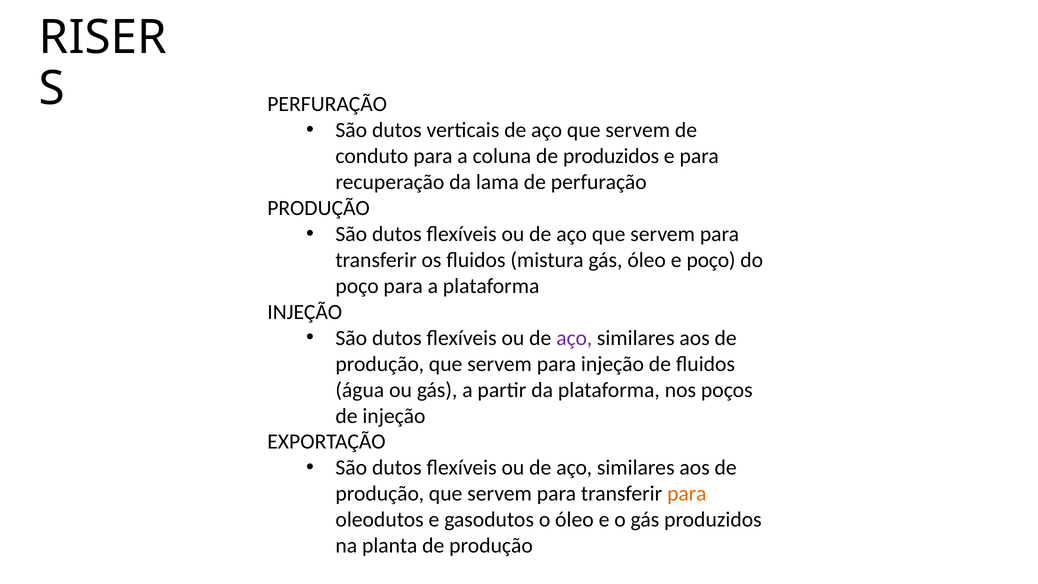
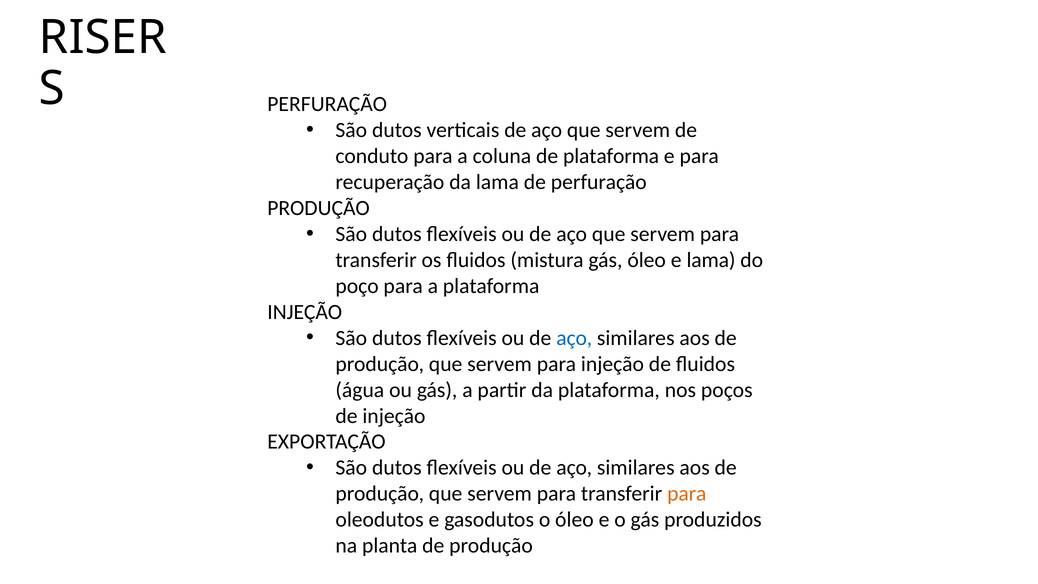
de produzidos: produzidos -> plataforma (611, 156)
e poço: poço -> lama (711, 260)
aço colour: purple -> blue (574, 338)
